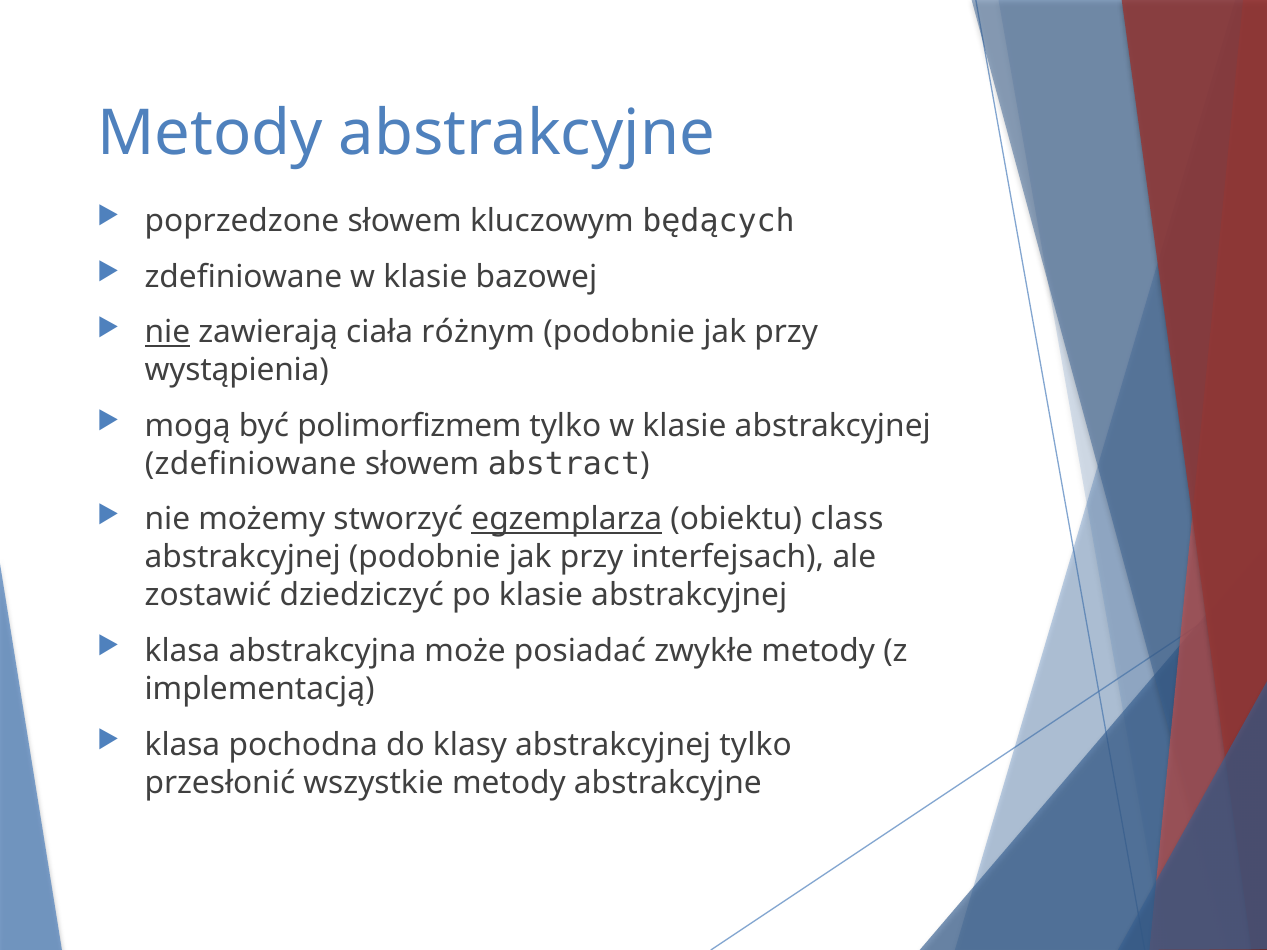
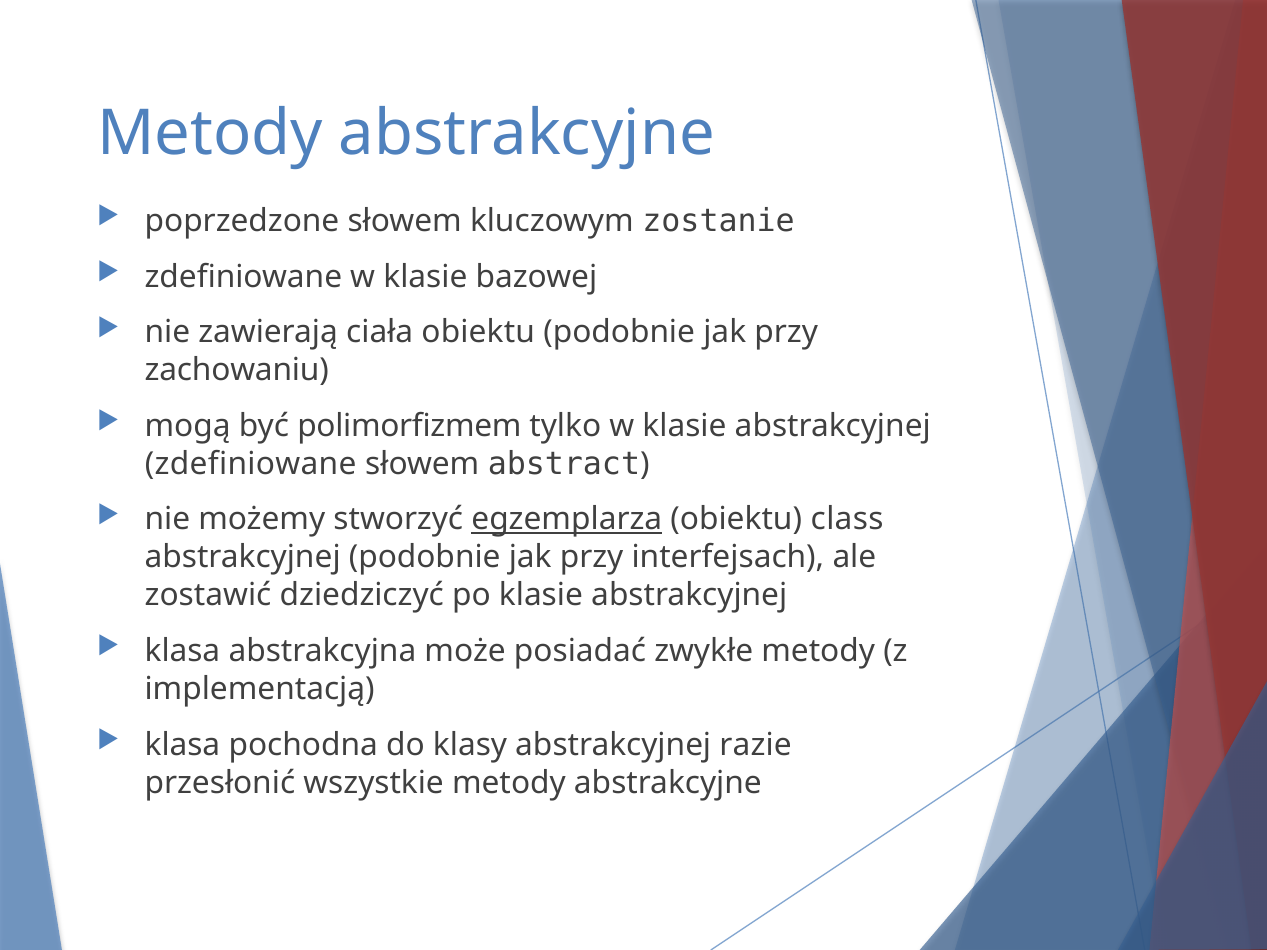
będących: będących -> zostanie (719, 221)
nie underline: present -> none (167, 332)
ciała różnym: różnym -> obiektu (478, 332)
wystąpienia: wystąpienia -> zachowaniu (237, 370)
abstrakcyjnej tylko: tylko -> razie (756, 745)
